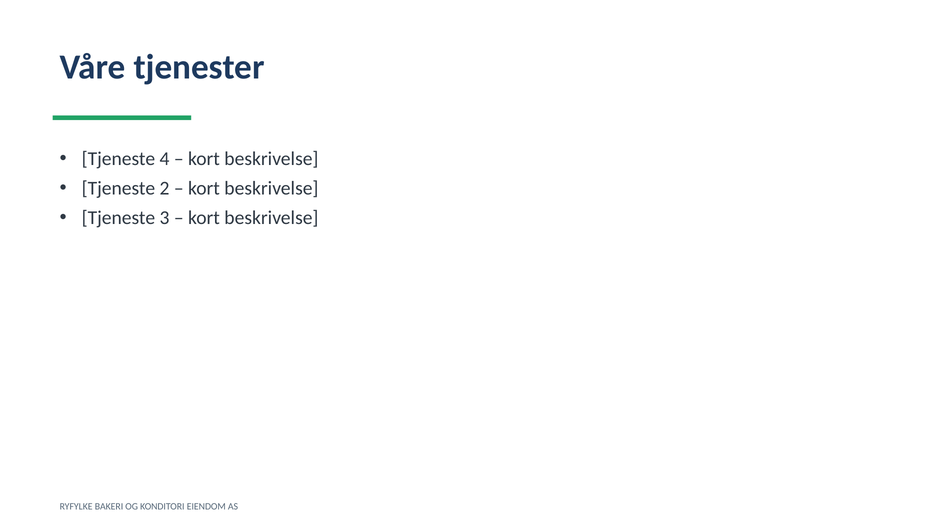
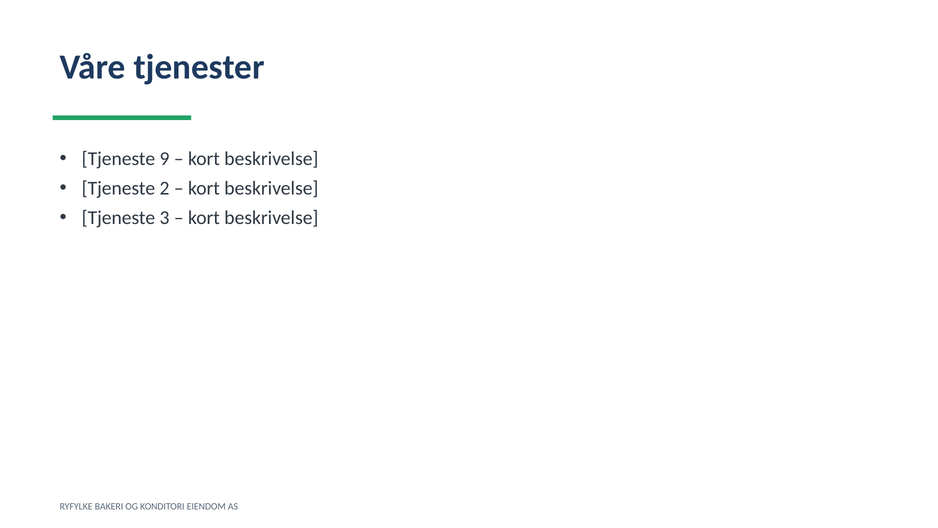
4: 4 -> 9 (164, 159)
